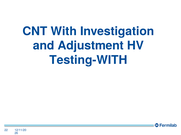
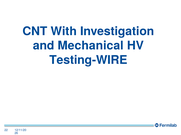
Adjustment: Adjustment -> Mechanical (91, 46)
Testing-WITH: Testing-WITH -> Testing-WIRE (88, 60)
